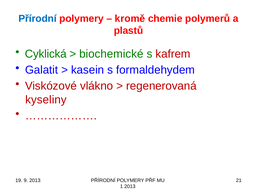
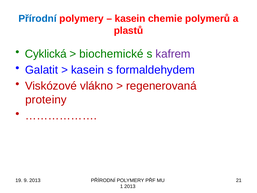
kromě: kromě -> kasein (130, 18)
kafrem colour: red -> purple (173, 54)
kyseliny: kyseliny -> proteiny (46, 100)
